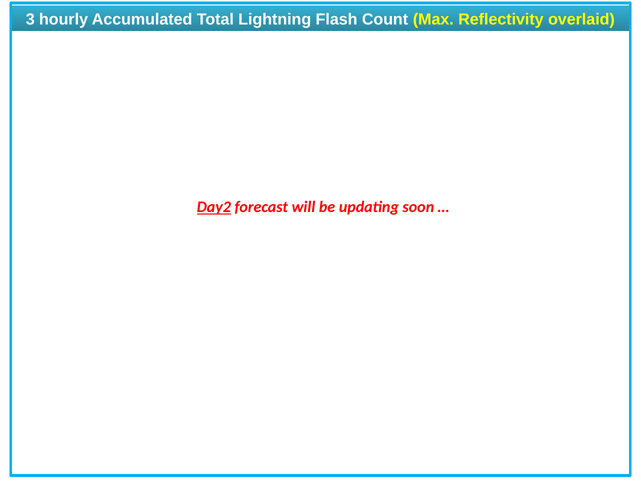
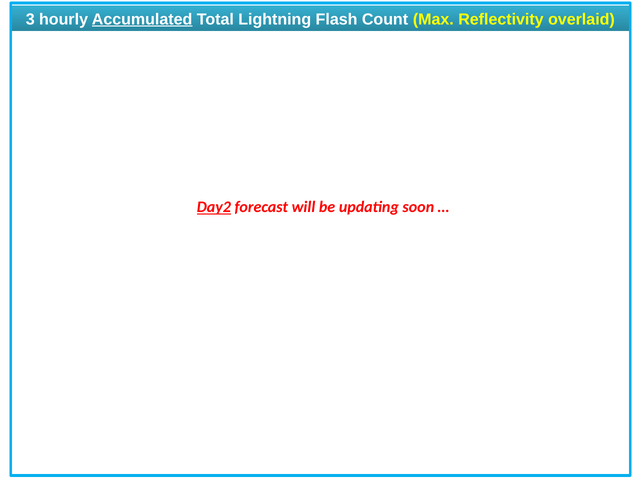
Accumulated underline: none -> present (142, 19)
